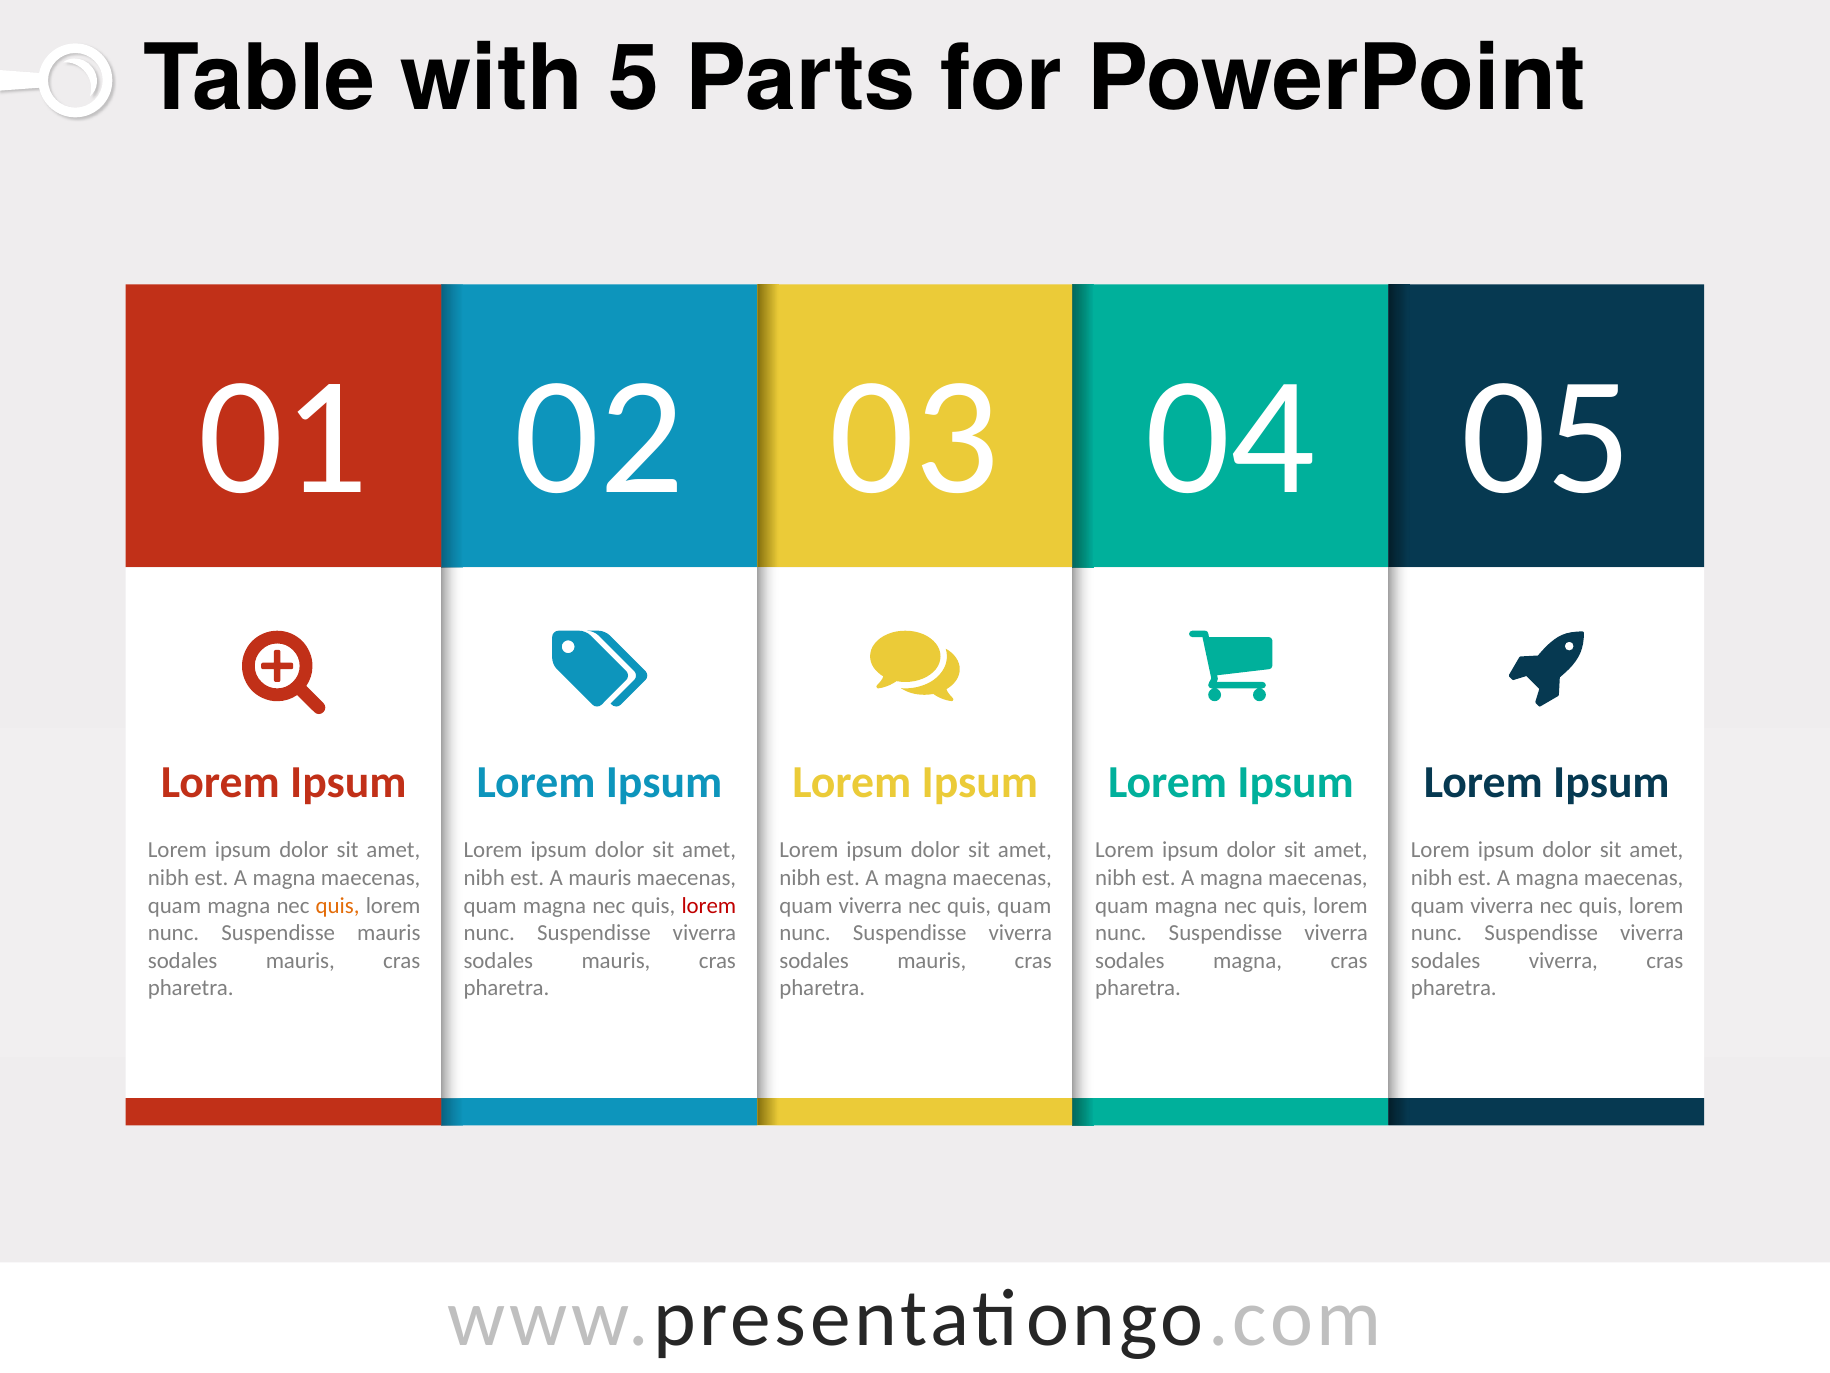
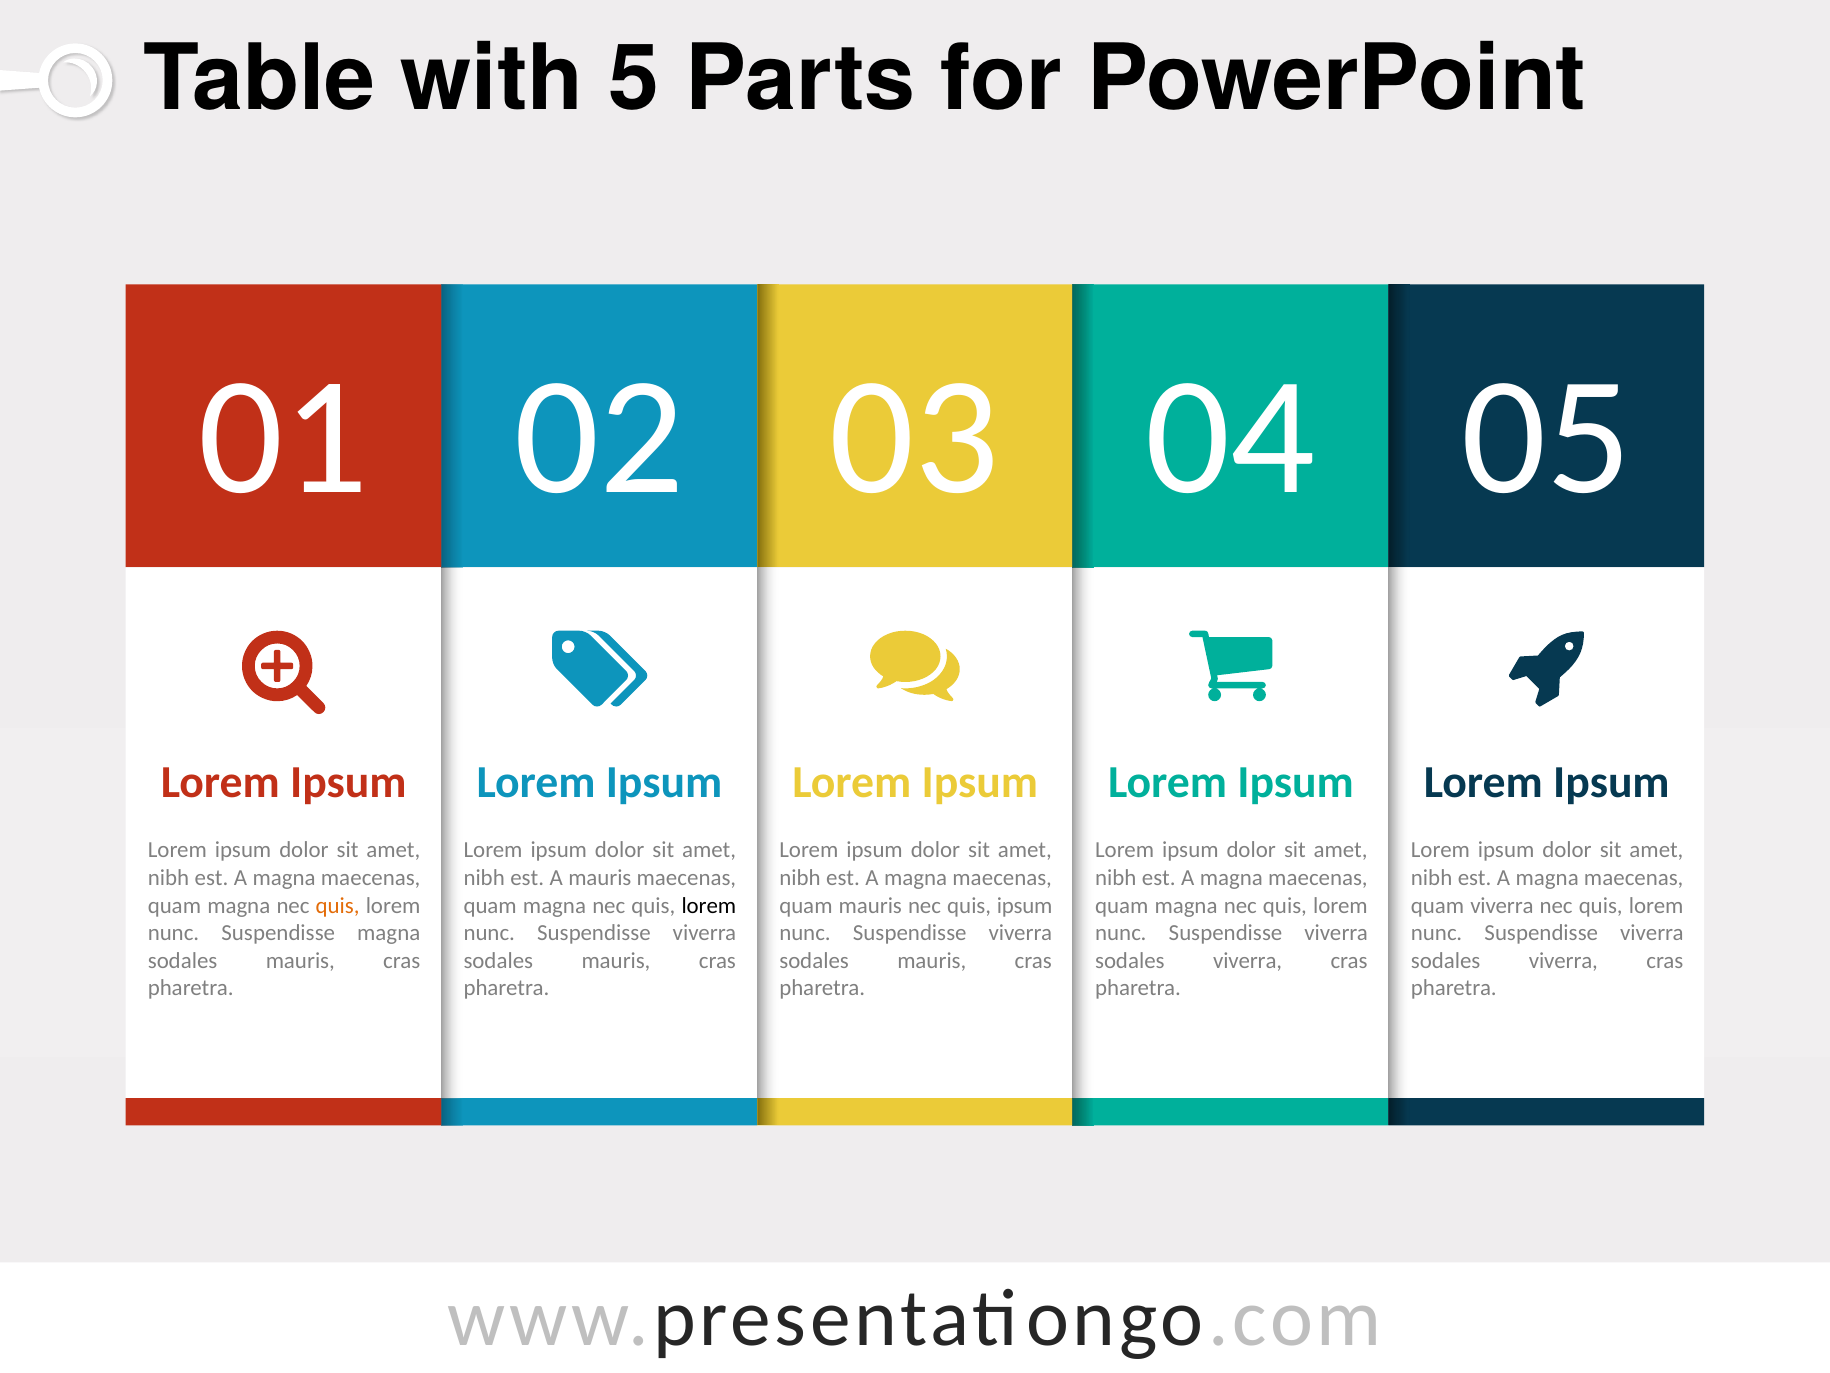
lorem colour: red -> black (709, 905)
viverra: viverra -> mauris (870, 905)
quis quam: quam -> ipsum (1025, 905)
Suspendisse mauris: mauris -> magna (389, 933)
magna: magna -> viverra (1248, 960)
